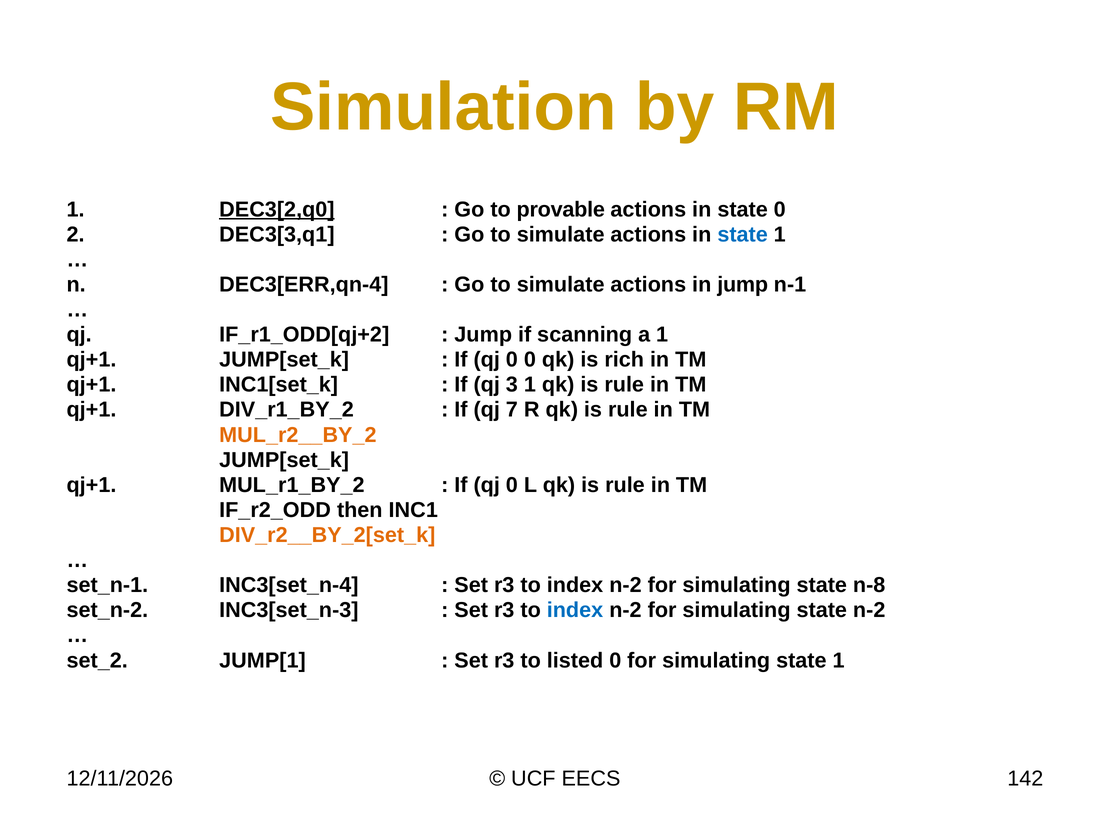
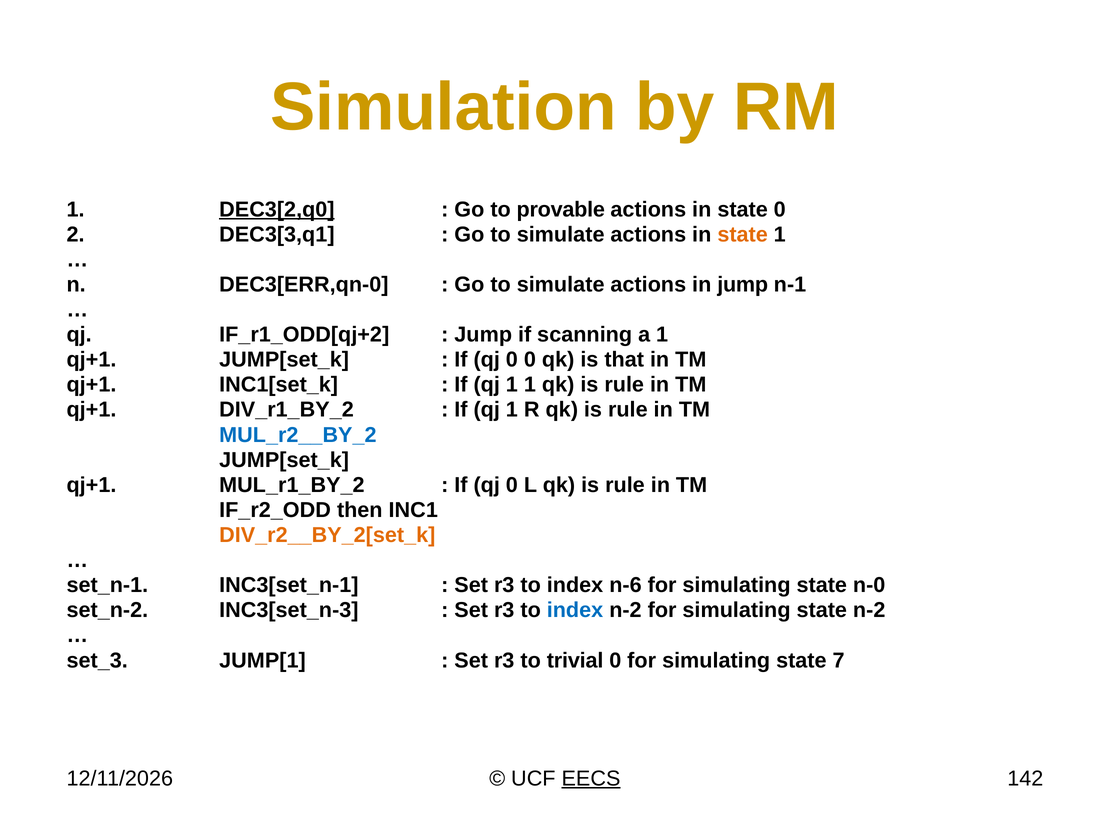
state colour: blue -> orange (743, 234)
DEC3[ERR,qn-4: DEC3[ERR,qn-4 -> DEC3[ERR,qn-0 (304, 284)
rich: rich -> that (624, 360)
3: 3 -> 1 (512, 385)
7: 7 -> 1 (512, 410)
MUL_r2__BY_2 colour: orange -> blue (298, 435)
INC3[set_n-4: INC3[set_n-4 -> INC3[set_n-1 (289, 585)
n-2: n-2 -> n-6 (625, 585)
n-8: n-8 -> n-0 (869, 585)
set_2: set_2 -> set_3 (97, 660)
listed: listed -> trivial (575, 660)
simulating state 1: 1 -> 7 (839, 660)
EECS underline: none -> present (591, 778)
